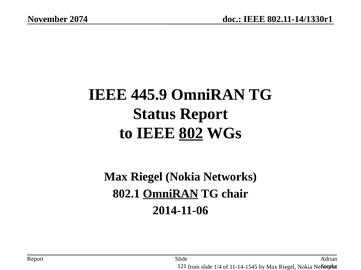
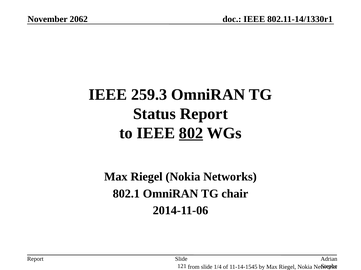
2074: 2074 -> 2062 (79, 19)
445.9: 445.9 -> 259.3 (149, 95)
OmniRAN underline: present -> none (171, 194)
